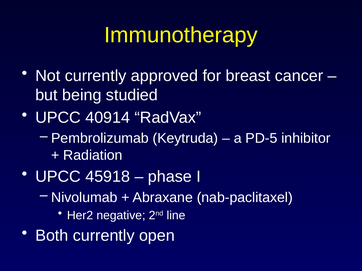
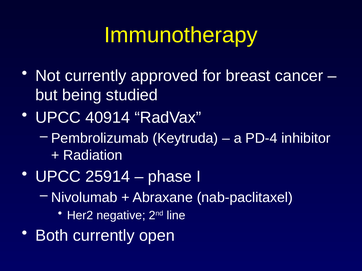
PD-5: PD-5 -> PD-4 (261, 139)
45918: 45918 -> 25914 (108, 177)
